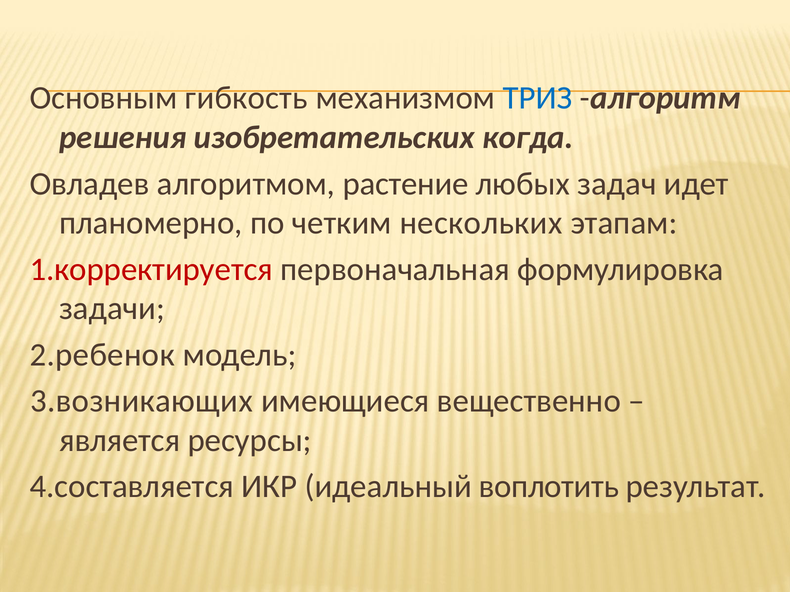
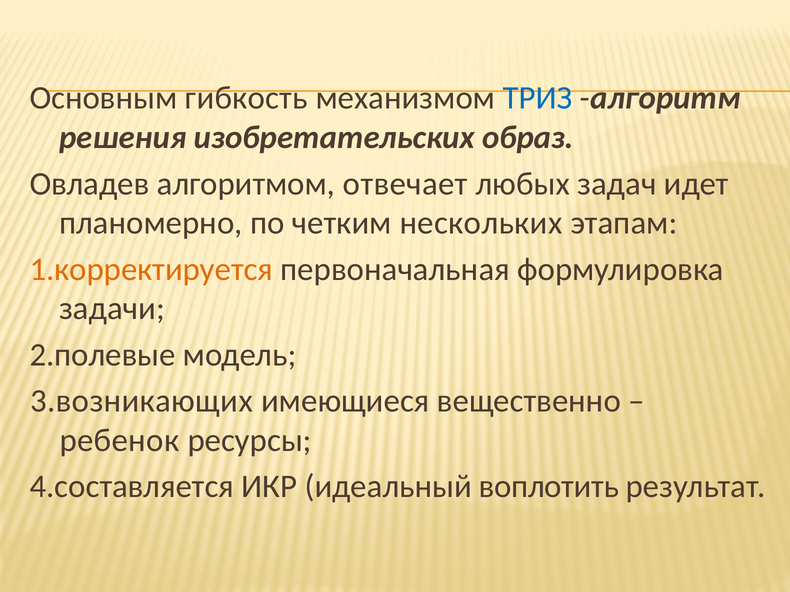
когда: когда -> образ (528, 138)
растение: растение -> отвечает (405, 184)
1.корректируется colour: red -> orange (151, 269)
2.ребенок: 2.ребенок -> 2.полевые (102, 355)
является: является -> ребенок (119, 441)
